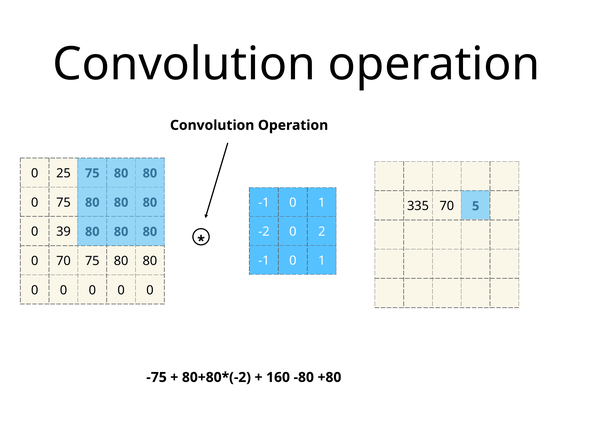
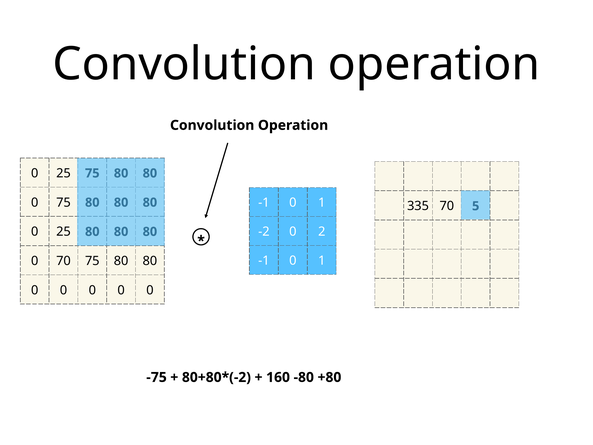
39: 39 -> 25 (63, 232)
